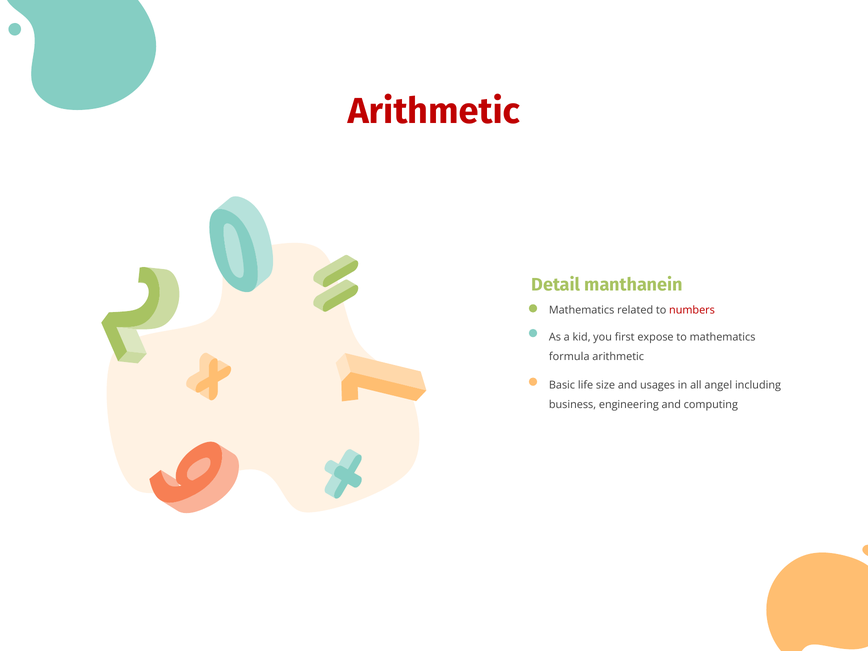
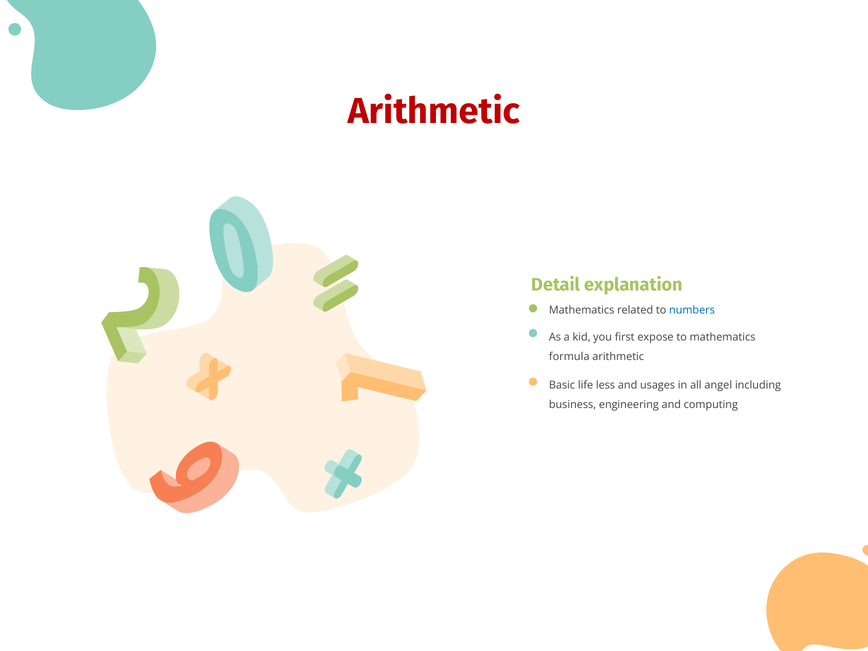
manthanein: manthanein -> explanation (633, 285)
numbers colour: red -> blue (692, 310)
size: size -> less (605, 385)
